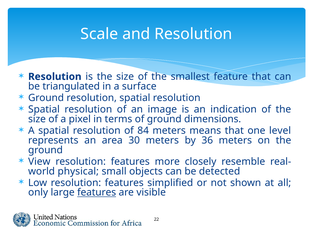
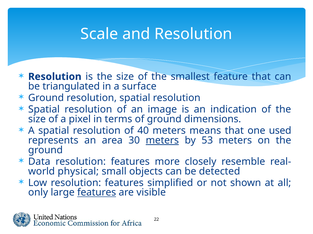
84: 84 -> 40 (143, 131)
level: level -> used (280, 131)
meters underline: none -> present (162, 141)
36: 36 -> 53 (207, 141)
View: View -> Data (39, 162)
